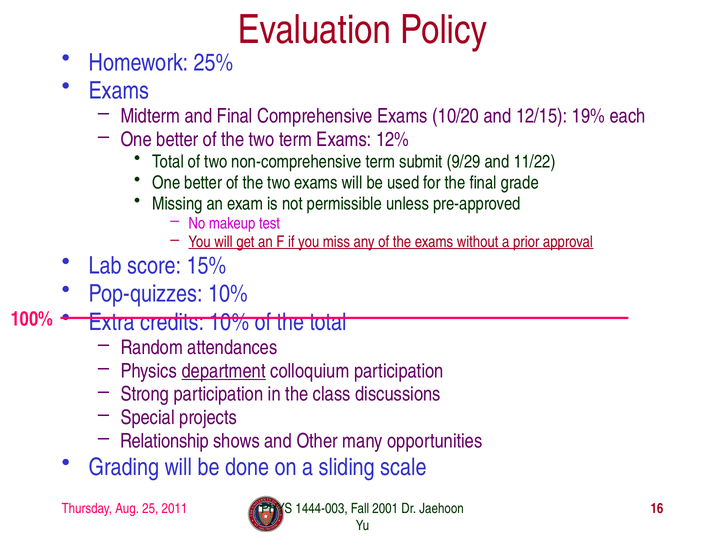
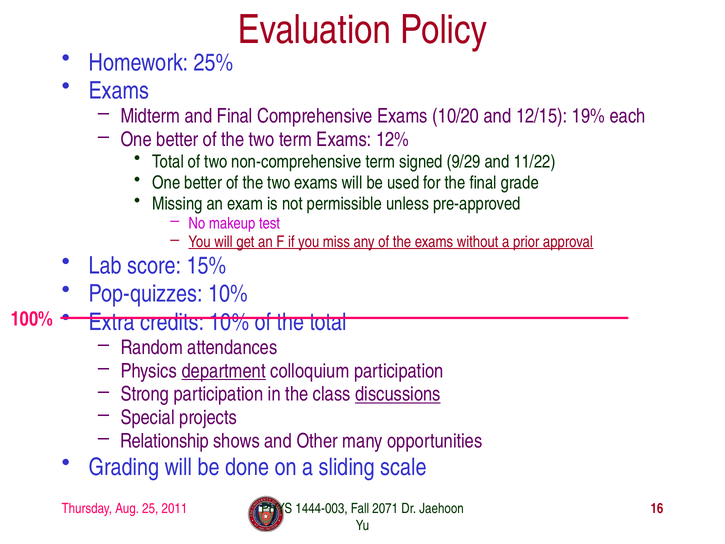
submit: submit -> signed (421, 162)
discussions underline: none -> present (398, 394)
2001: 2001 -> 2071 (385, 508)
